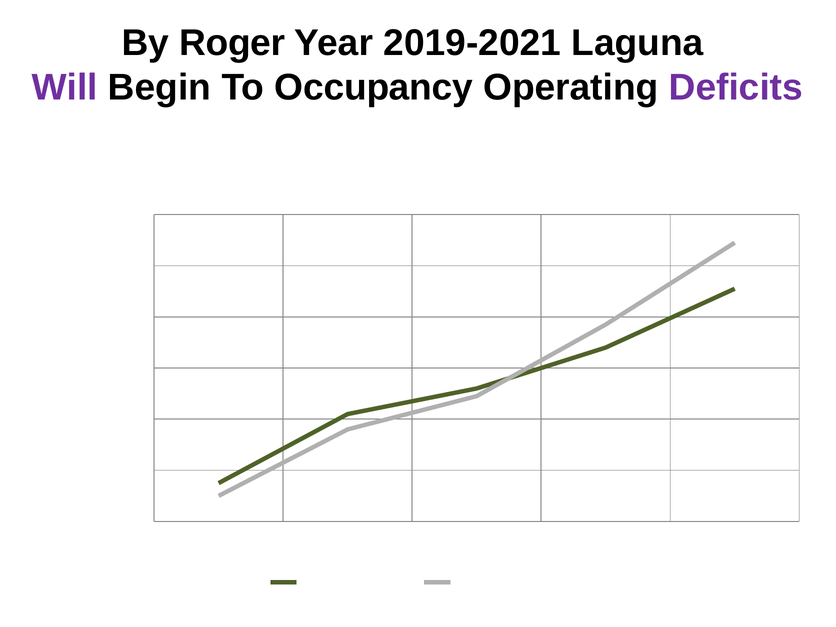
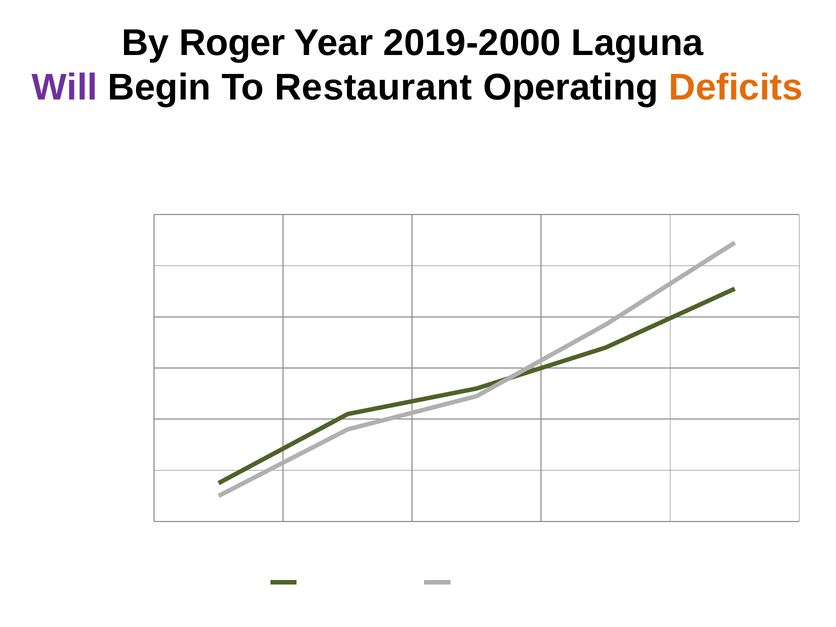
2019-2021: 2019-2021 -> 2019-2000 (472, 43)
Occupancy: Occupancy -> Restaurant (373, 87)
Deficits colour: purple -> orange (736, 87)
